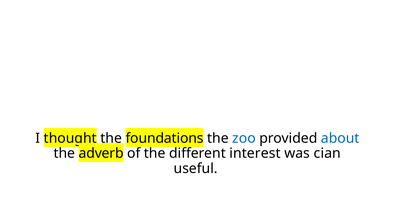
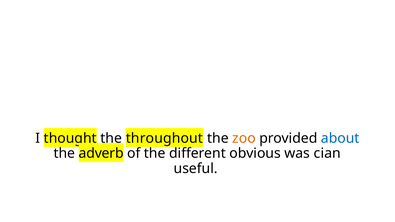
foundations: foundations -> throughout (164, 138)
zoo colour: blue -> orange (244, 138)
interest: interest -> obvious (255, 153)
